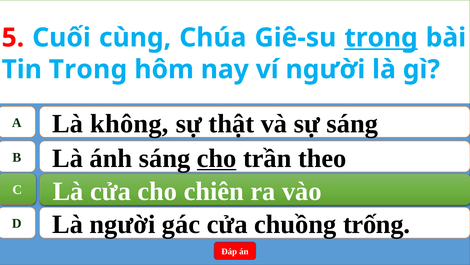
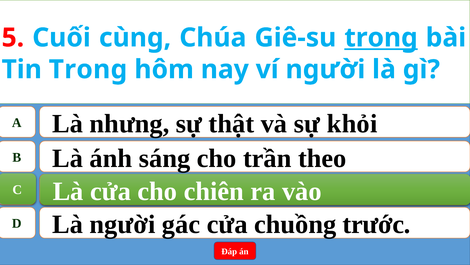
không: không -> nhưng (130, 123)
sự sáng: sáng -> khỏi (352, 123)
cho underline: present -> none (217, 158)
trống: trống -> trước (377, 224)
